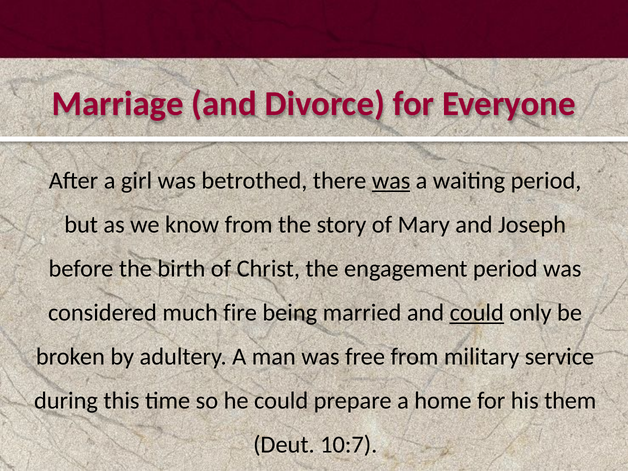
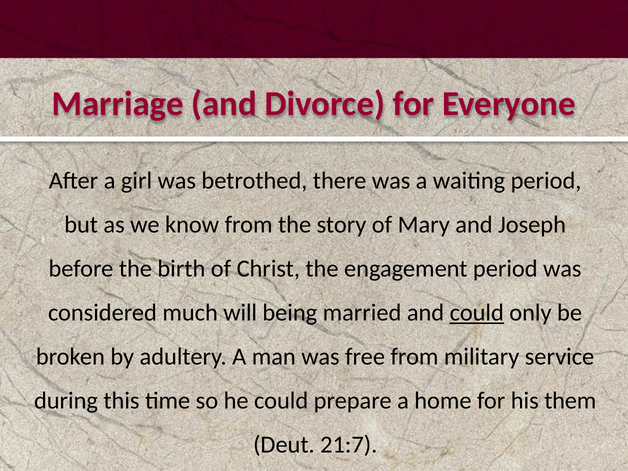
was underline: present -> none (391, 181)
fire: fire -> will (240, 313)
10:7: 10:7 -> 21:7 (349, 445)
